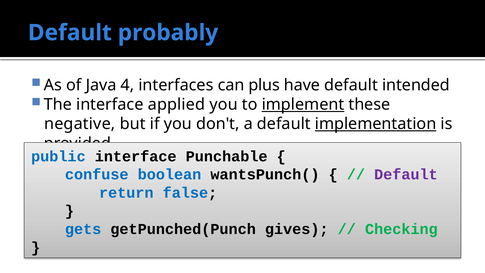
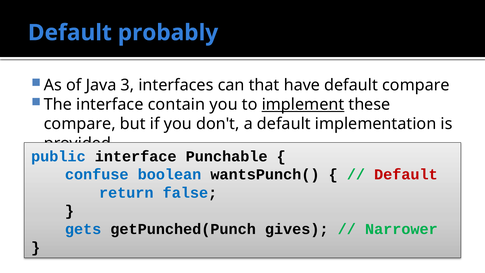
4: 4 -> 3 (127, 85)
plus: plus -> that (264, 85)
default intended: intended -> compare (416, 85)
applied: applied -> contain (176, 104)
negative: negative -> compare (80, 124)
implementation underline: present -> none (376, 124)
Default colour: purple -> red (406, 174)
Checking: Checking -> Narrower (401, 229)
